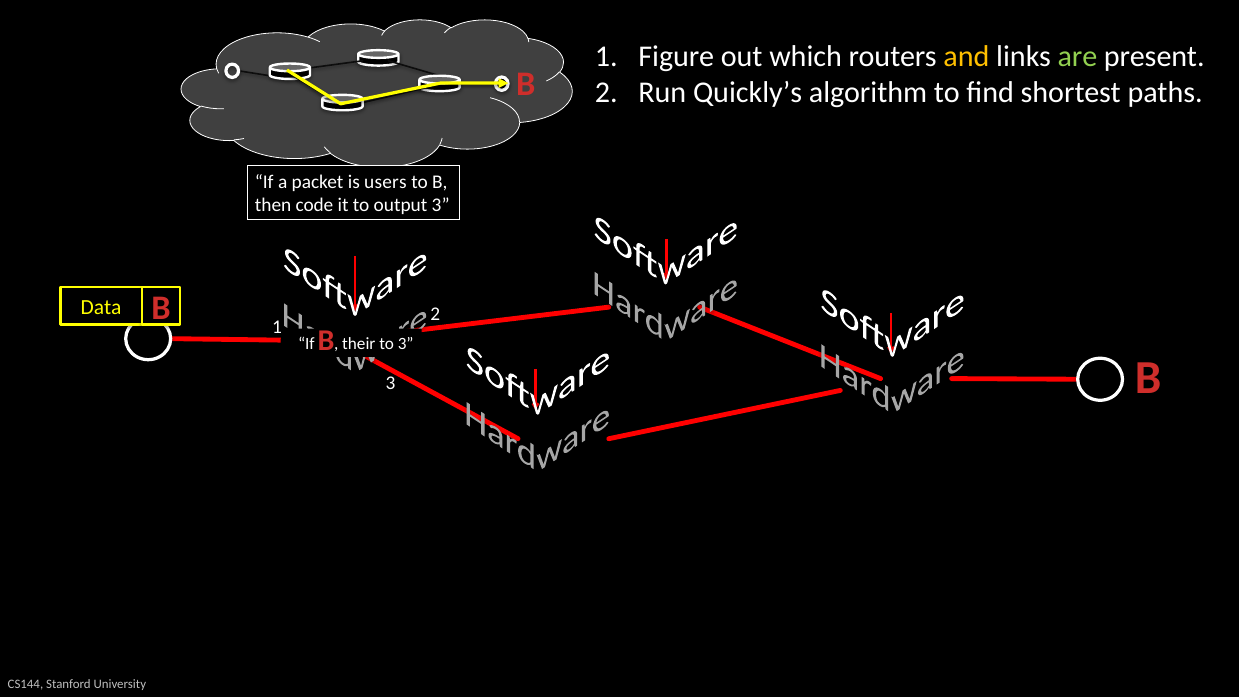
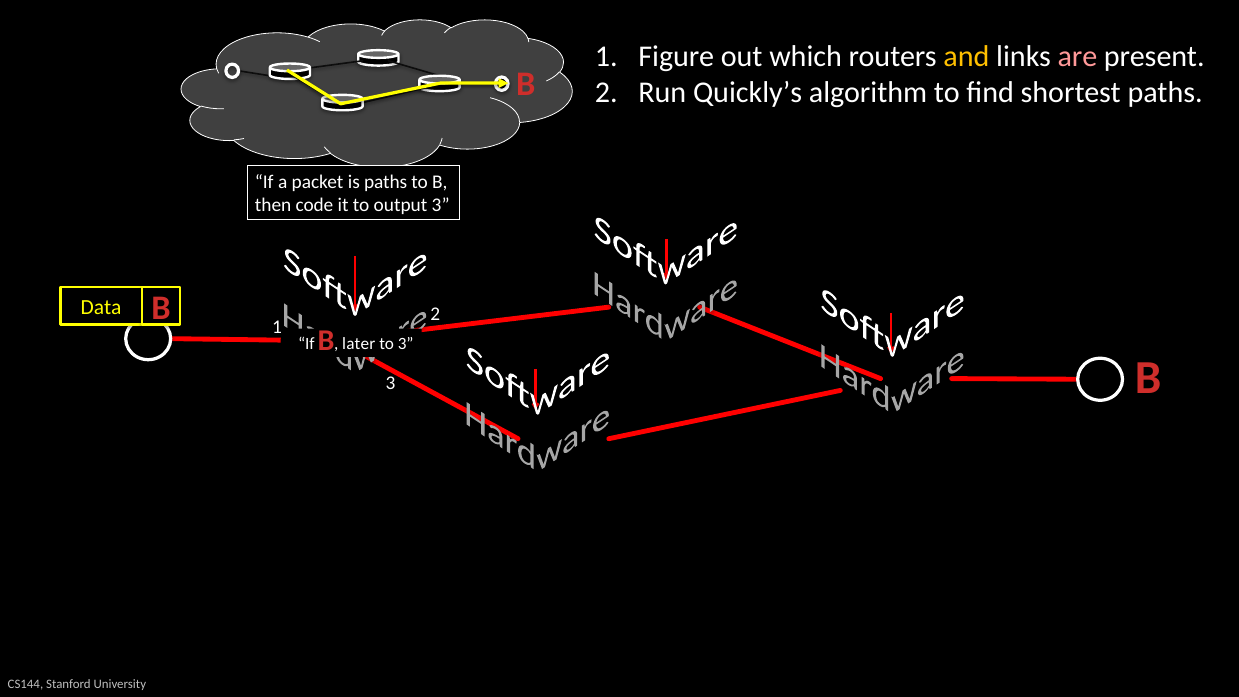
are colour: light green -> pink (1077, 56)
is users: users -> paths (386, 182)
their: their -> later (359, 344)
